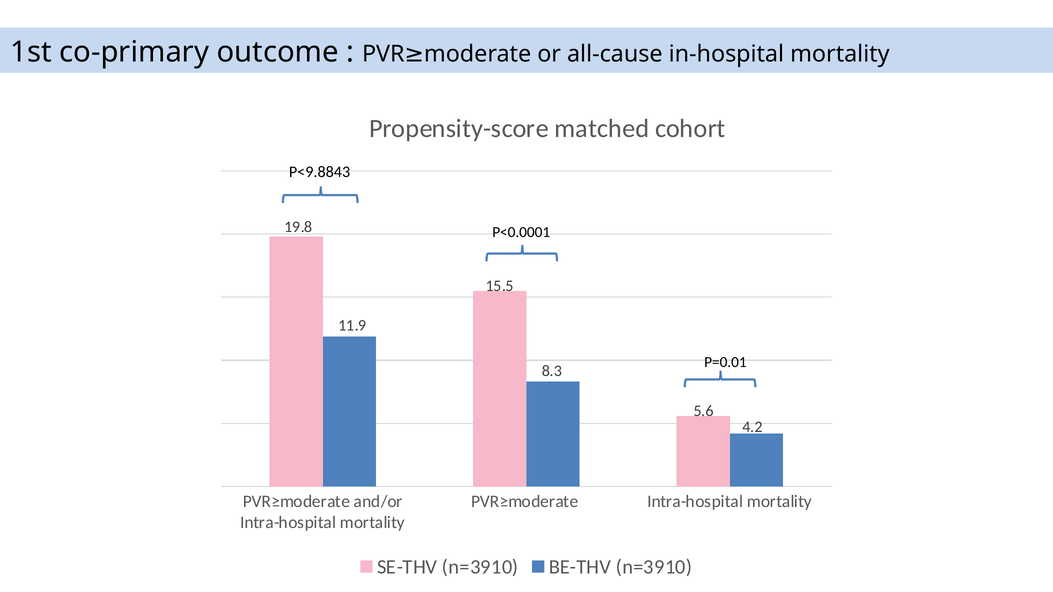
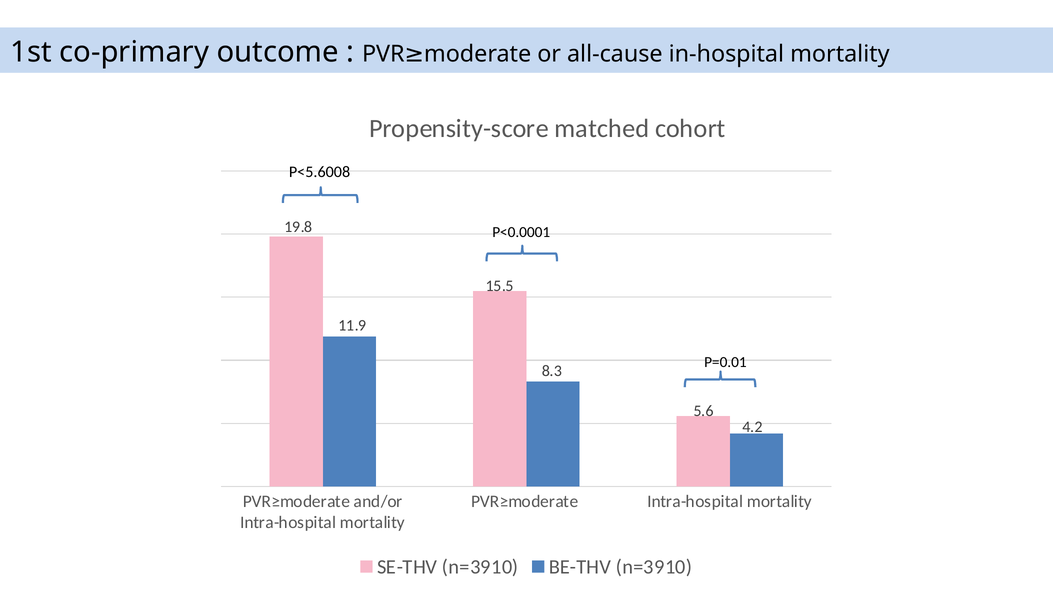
P<9.8843: P<9.8843 -> P<5.6008 (320, 172)
